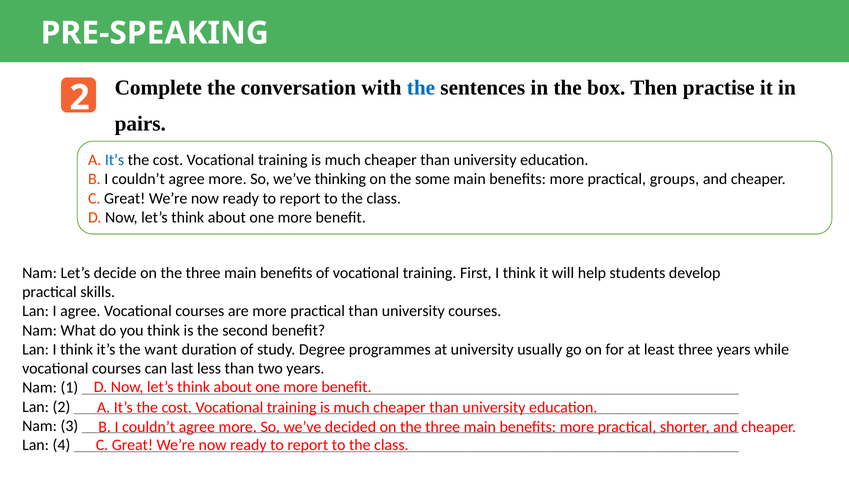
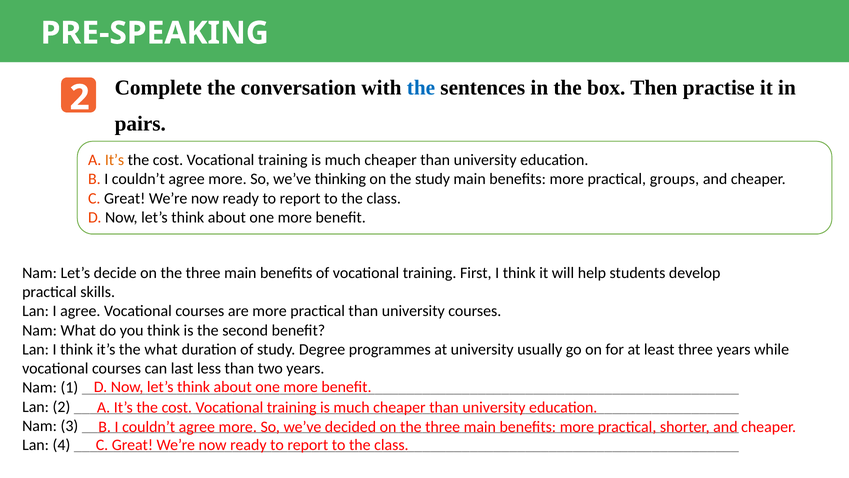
It’s colour: blue -> orange (115, 160)
the some: some -> study (433, 179)
the want: want -> what (161, 349)
